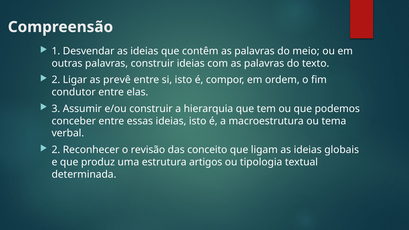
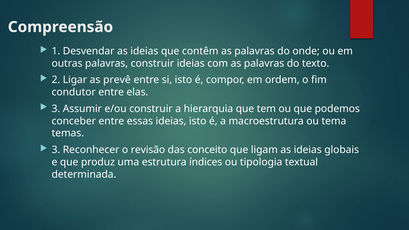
meio: meio -> onde (306, 51)
verbal: verbal -> temas (68, 133)
2: 2 -> 3 (56, 150)
artigos: artigos -> índices (206, 162)
